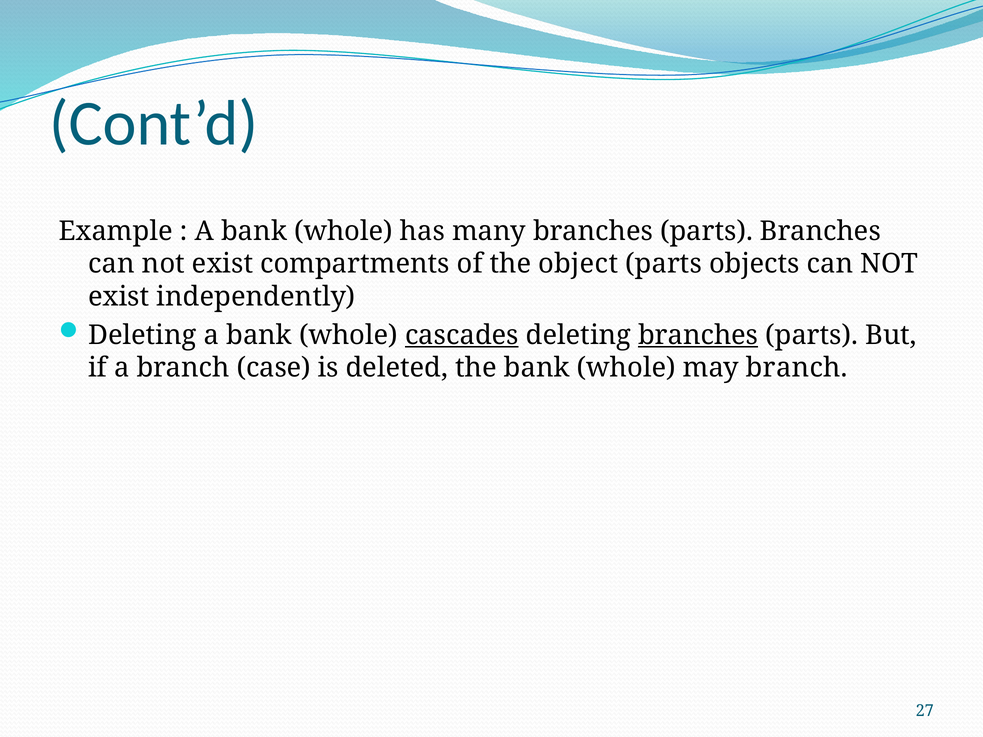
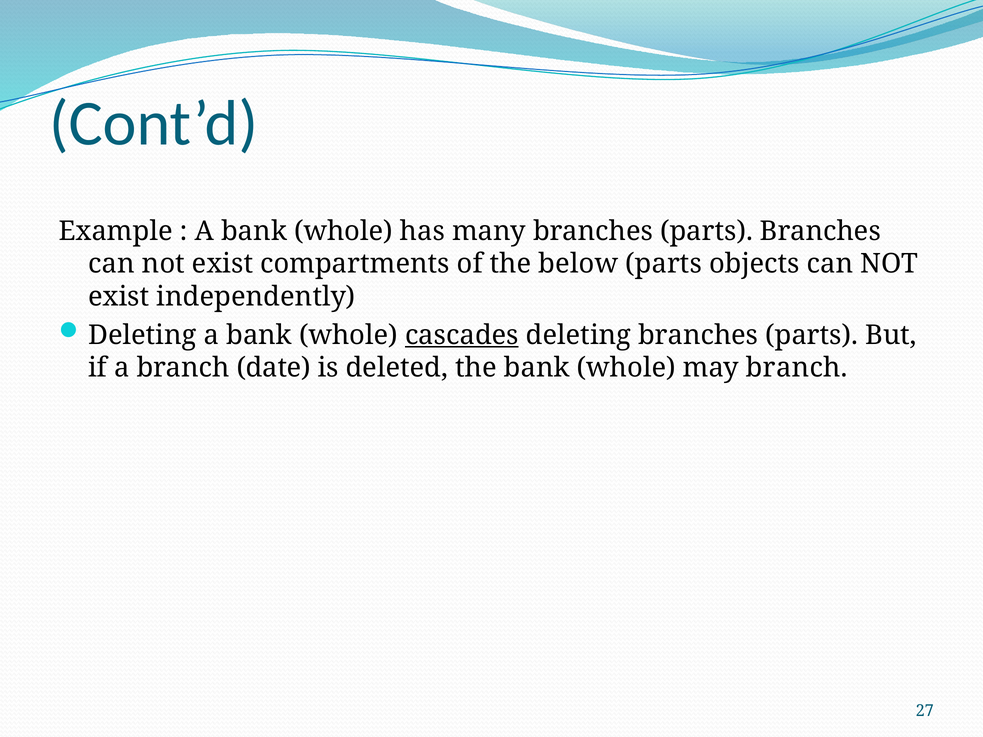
object: object -> below (578, 264)
branches underline: present -> none (698, 335)
case: case -> date (274, 368)
